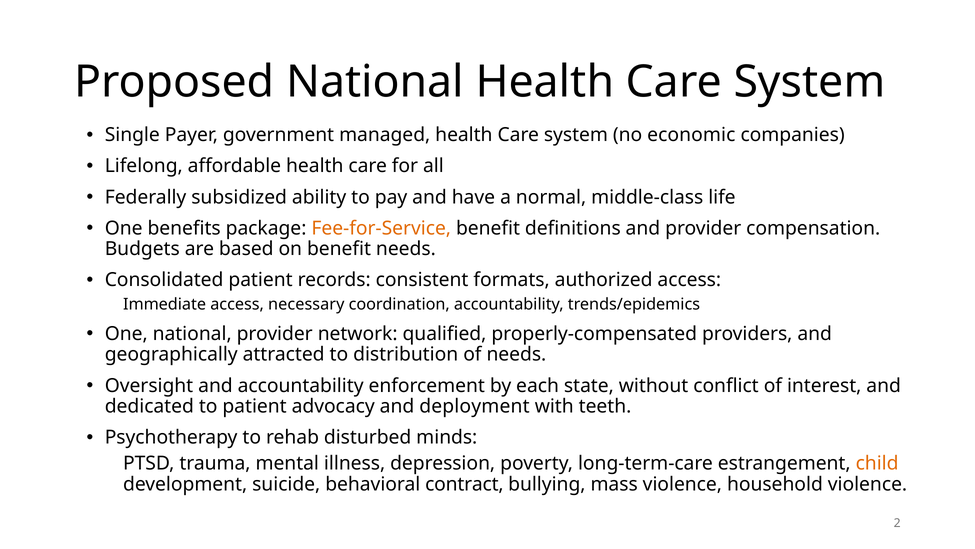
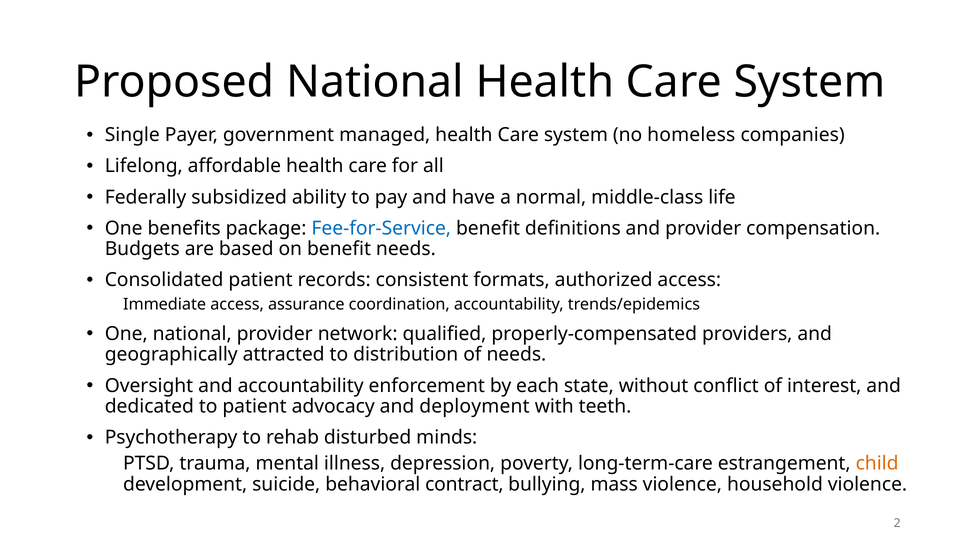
economic: economic -> homeless (691, 135)
Fee-for-Service colour: orange -> blue (381, 228)
necessary: necessary -> assurance (306, 304)
